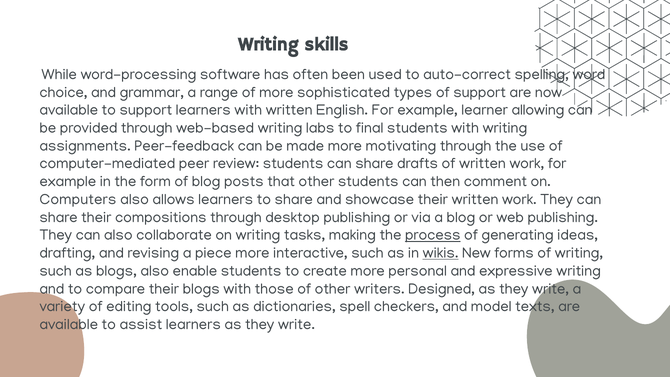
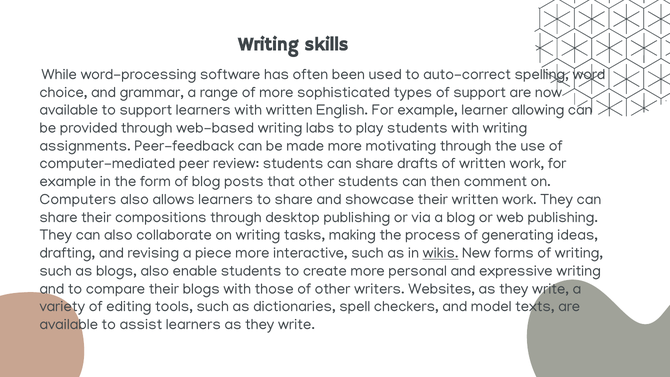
final: final -> play (370, 128)
process underline: present -> none (433, 235)
Designed: Designed -> Websites (442, 289)
